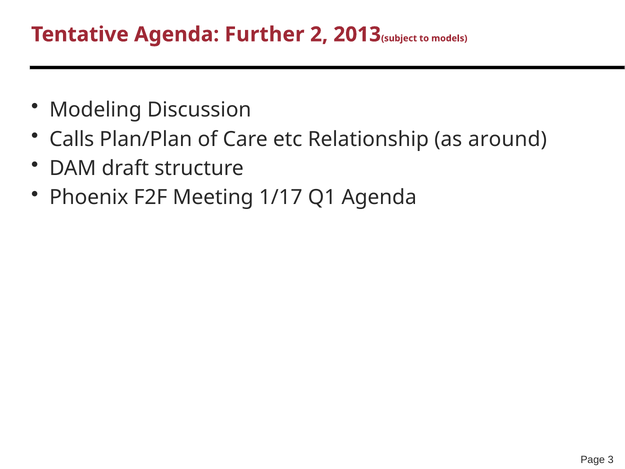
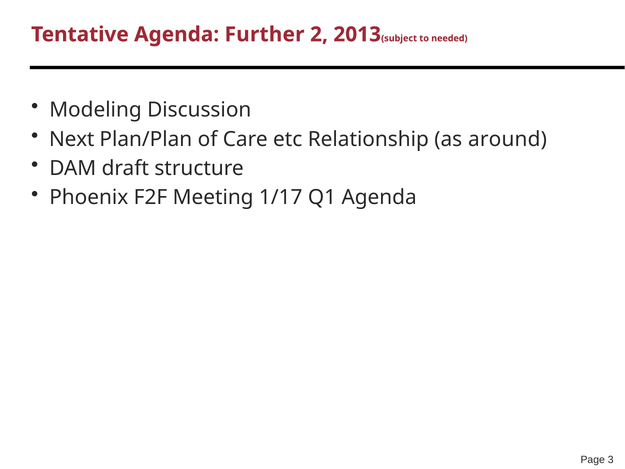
models: models -> needed (449, 38)
Calls: Calls -> Next (72, 139)
